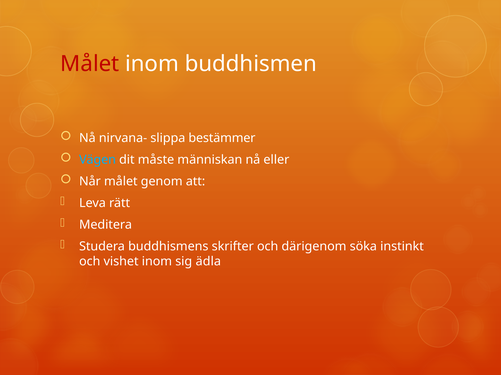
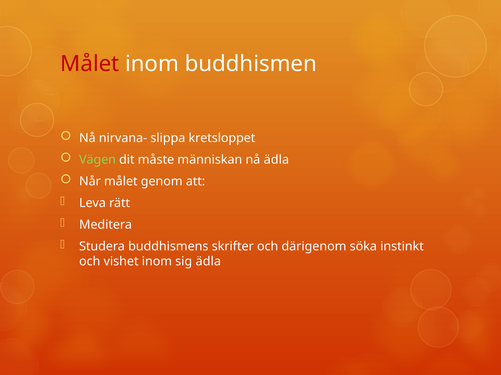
bestämmer: bestämmer -> kretsloppet (222, 138)
Vägen colour: light blue -> light green (98, 160)
nå eller: eller -> ädla (276, 160)
